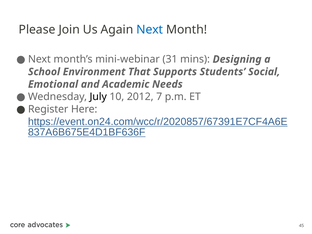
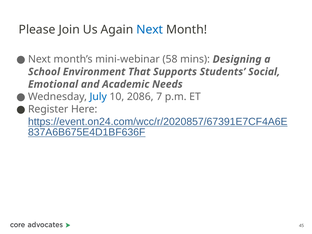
31: 31 -> 58 (170, 59)
July colour: black -> blue (98, 97)
2012: 2012 -> 2086 (140, 97)
